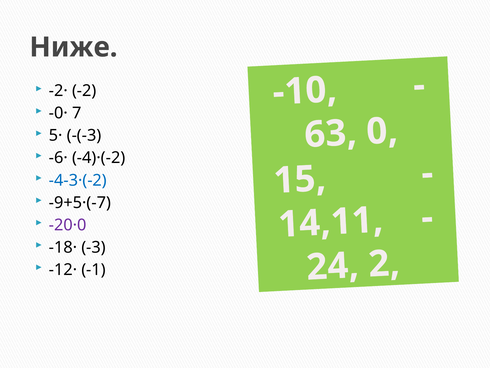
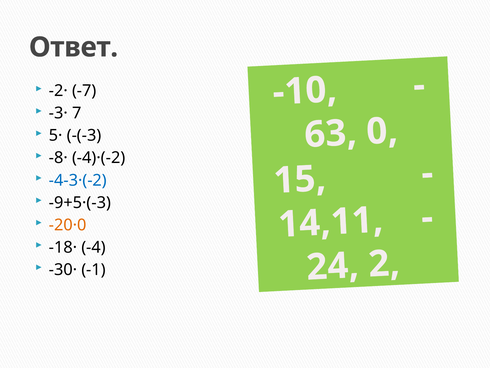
Ниже: Ниже -> Ответ (74, 47)
-2: -2 -> -7 (84, 91)
-0·: -0· -> -3· (58, 113)
-6·: -6· -> -8· (58, 158)
-9+5·(-7: -9+5·(-7 -> -9+5·(-3 (80, 202)
-20·0 colour: purple -> orange (68, 225)
-3: -3 -> -4 (94, 247)
-12·: -12· -> -30· (63, 269)
